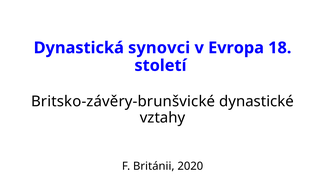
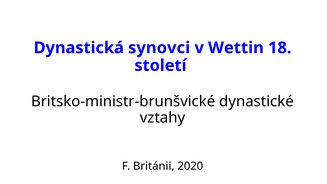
Evropa: Evropa -> Wettin (236, 48)
Britsko-závěry-brunšvické: Britsko-závěry-brunšvické -> Britsko-ministr-brunšvické (123, 101)
